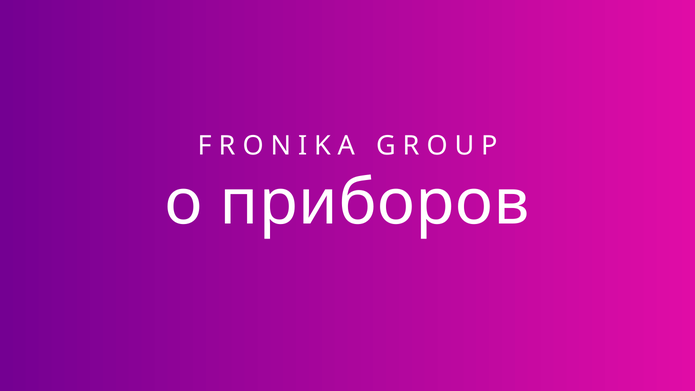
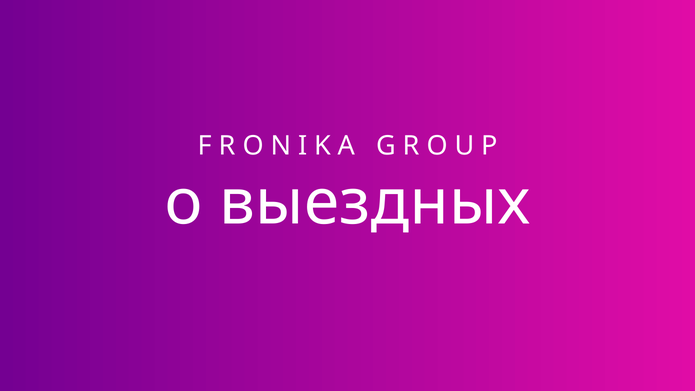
приборов: приборов -> выездных (375, 203)
